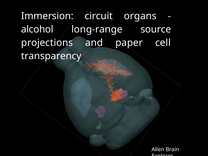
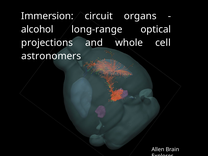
source: source -> optical (156, 29)
paper: paper -> whole (129, 43)
transparency: transparency -> astronomers (51, 56)
